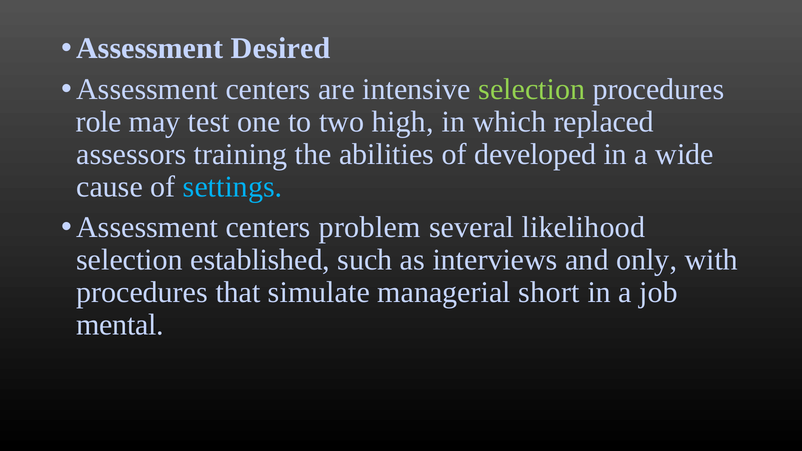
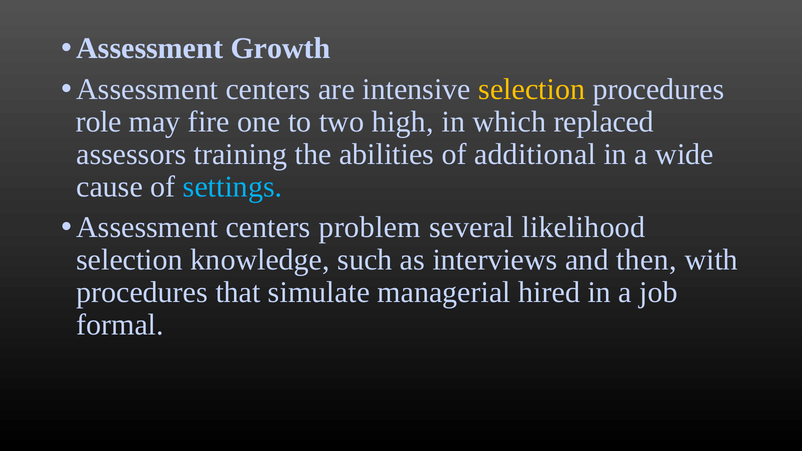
Desired: Desired -> Growth (281, 48)
selection colour: light green -> yellow (532, 89)
test: test -> fire (209, 122)
developed: developed -> additional (535, 154)
established: established -> knowledge (260, 260)
only: only -> then (646, 260)
short: short -> hired (549, 293)
mental: mental -> formal (120, 325)
